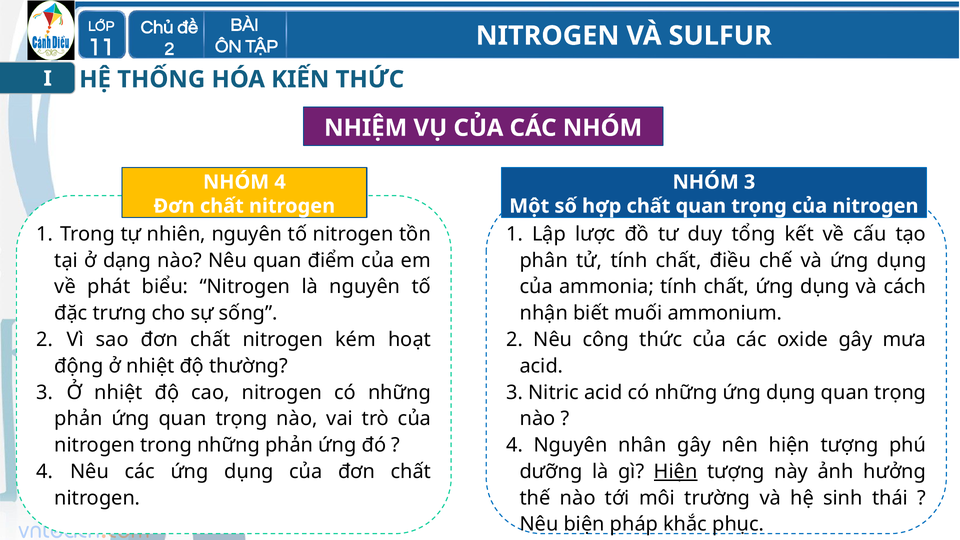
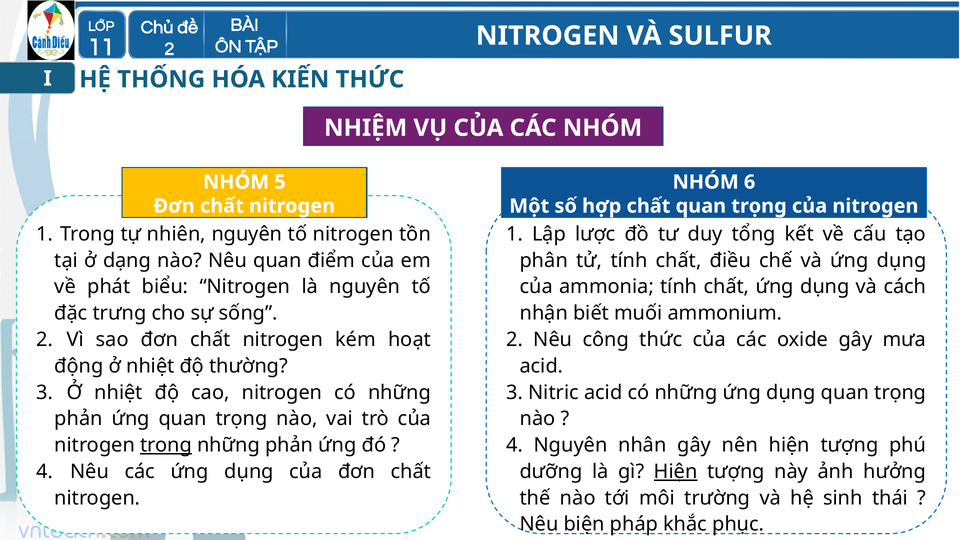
NHÓM 4: 4 -> 5 (280, 182)
NHÓM 3: 3 -> 6 (750, 182)
trong underline: none -> present (166, 445)
